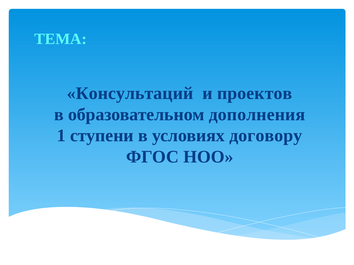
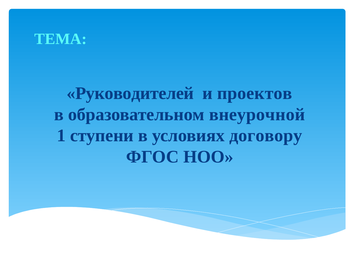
Консультаций: Консультаций -> Руководителей (130, 93)
дополнения: дополнения -> внеурочной (257, 115)
